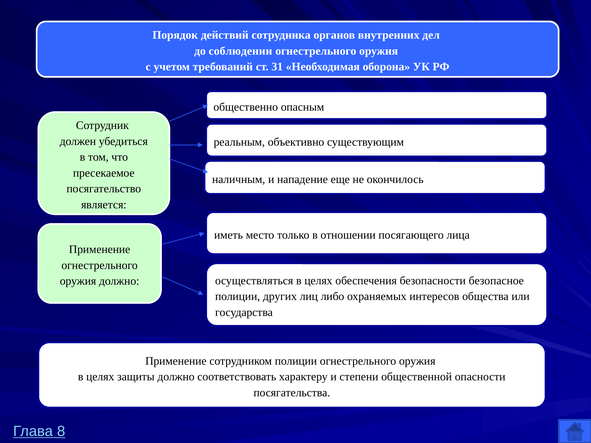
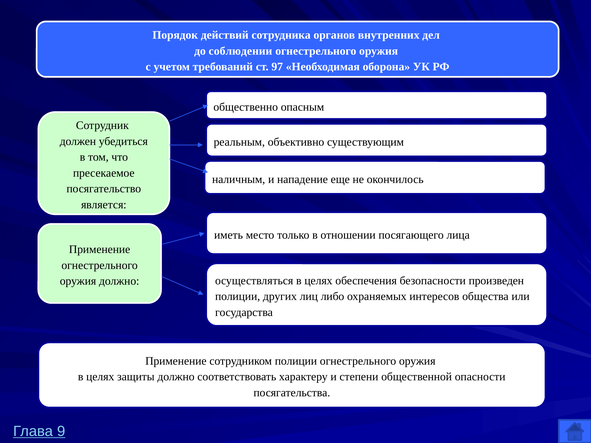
31: 31 -> 97 (277, 67)
безопасное: безопасное -> произведен (496, 281)
8: 8 -> 9 (61, 431)
